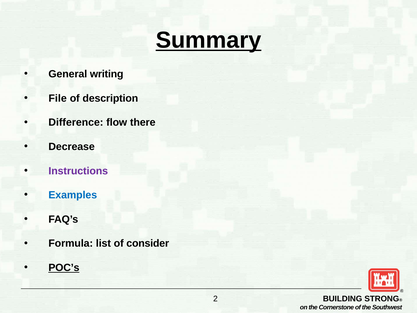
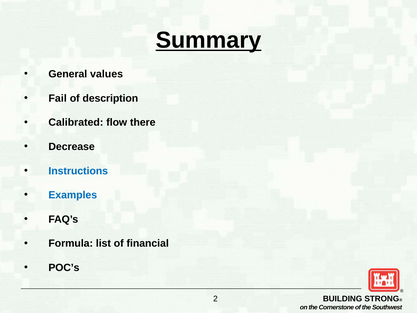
writing: writing -> values (107, 74)
File: File -> Fail (58, 98)
Difference: Difference -> Calibrated (76, 122)
Instructions colour: purple -> blue (78, 171)
consider: consider -> financial (148, 243)
POC’s underline: present -> none (64, 268)
